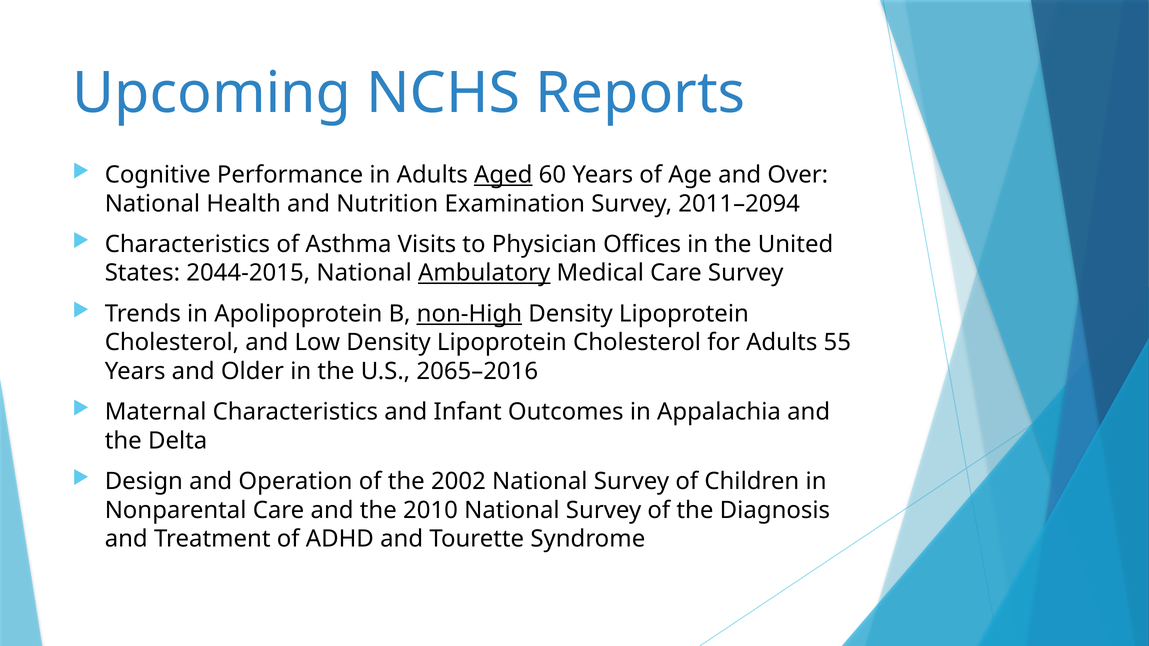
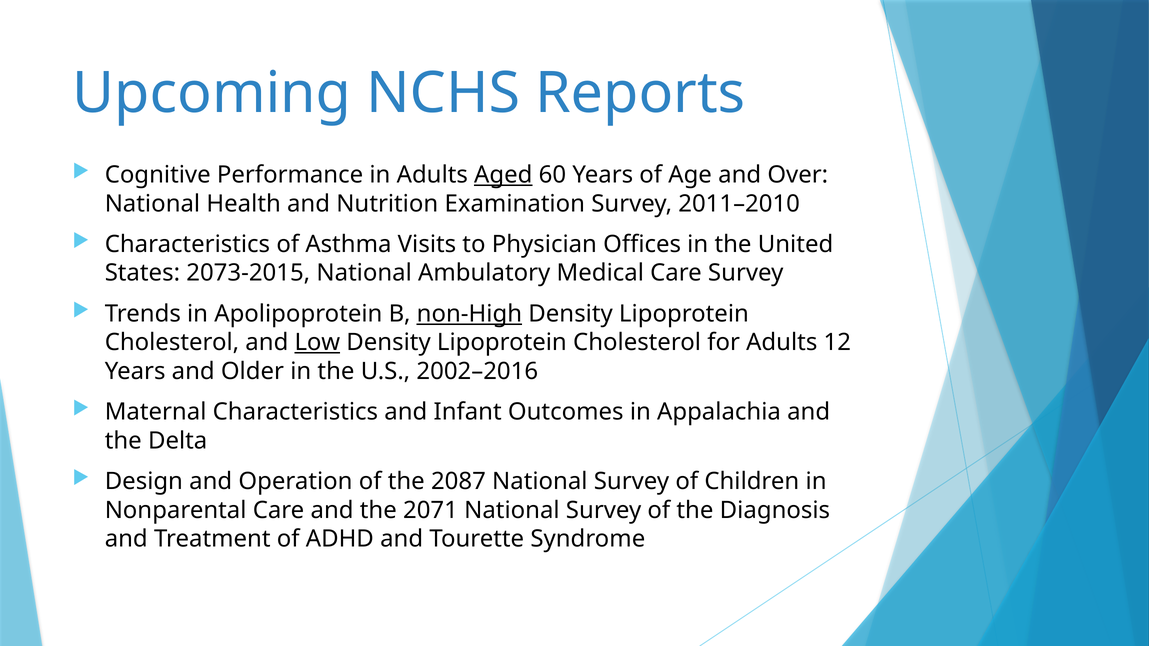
2011–2094: 2011–2094 -> 2011–2010 (739, 204)
2044-2015: 2044-2015 -> 2073-2015 (248, 273)
Ambulatory underline: present -> none (484, 273)
Low underline: none -> present (317, 343)
55: 55 -> 12 (837, 343)
2065–2016: 2065–2016 -> 2002–2016 (477, 371)
2002: 2002 -> 2087 (458, 482)
2010: 2010 -> 2071 (430, 511)
